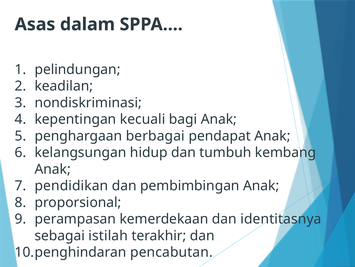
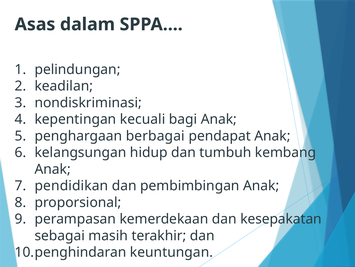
identitasnya: identitasnya -> kesepakatan (281, 218)
istilah: istilah -> masih (108, 235)
pencabutan: pencabutan -> keuntungan (171, 252)
